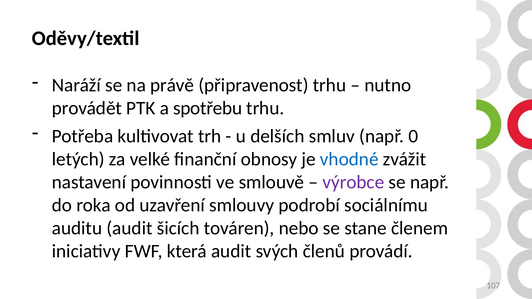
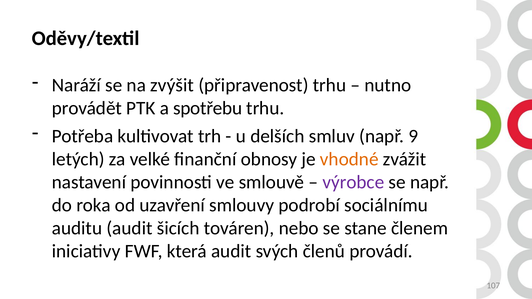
právě: právě -> zvýšit (172, 85)
0: 0 -> 9 (413, 136)
vhodné colour: blue -> orange (349, 159)
